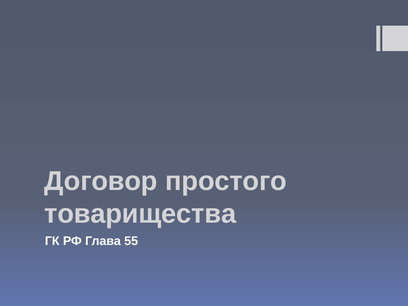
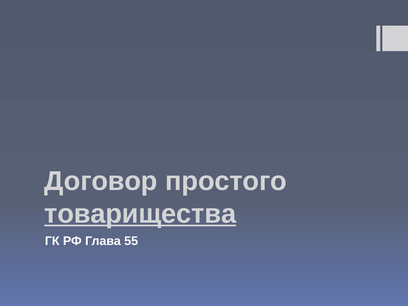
товарищества underline: none -> present (140, 214)
